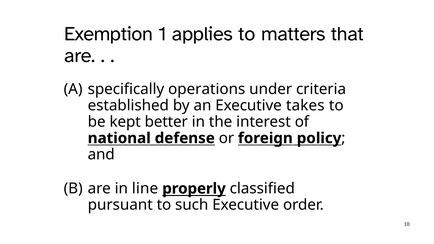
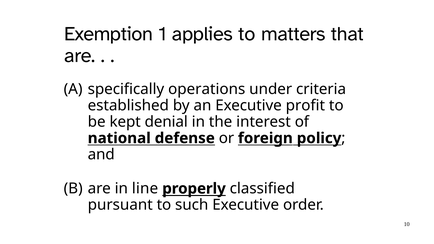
takes: takes -> profit (305, 105)
better: better -> denial (166, 122)
